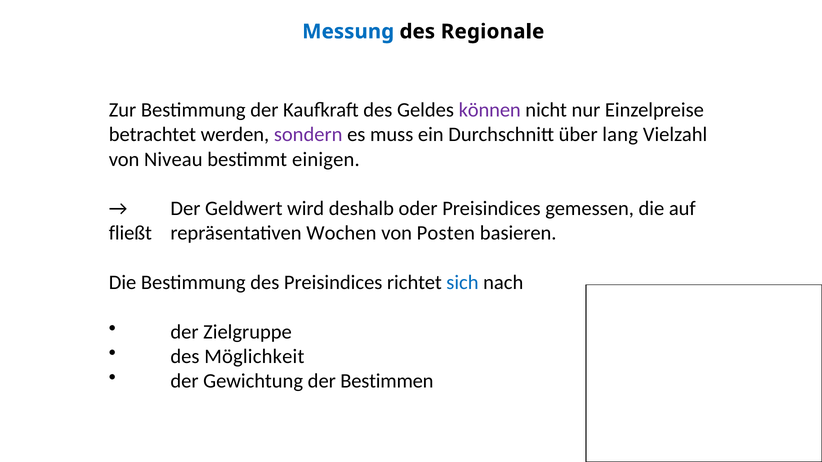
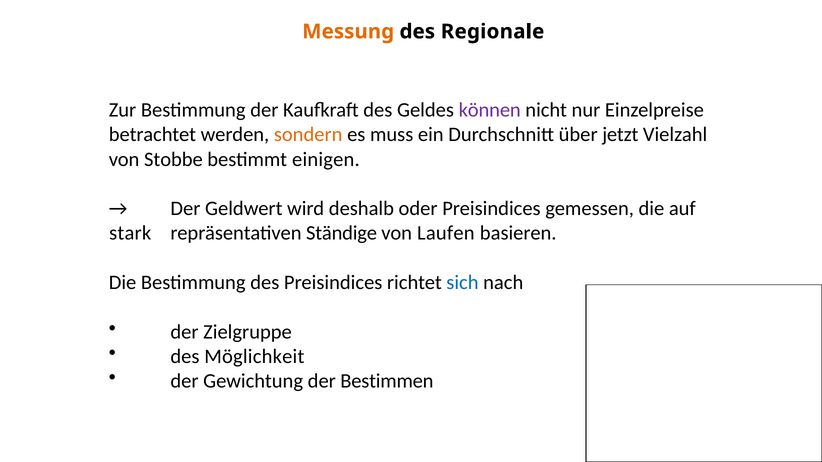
Messung colour: blue -> orange (348, 32)
sondern colour: purple -> orange (308, 135)
lang: lang -> jetzt (620, 135)
Niveau: Niveau -> Stobbe (173, 159)
fließt: fließt -> stark (130, 233)
Wochen: Wochen -> Ständige (342, 233)
Posten: Posten -> Laufen (446, 233)
